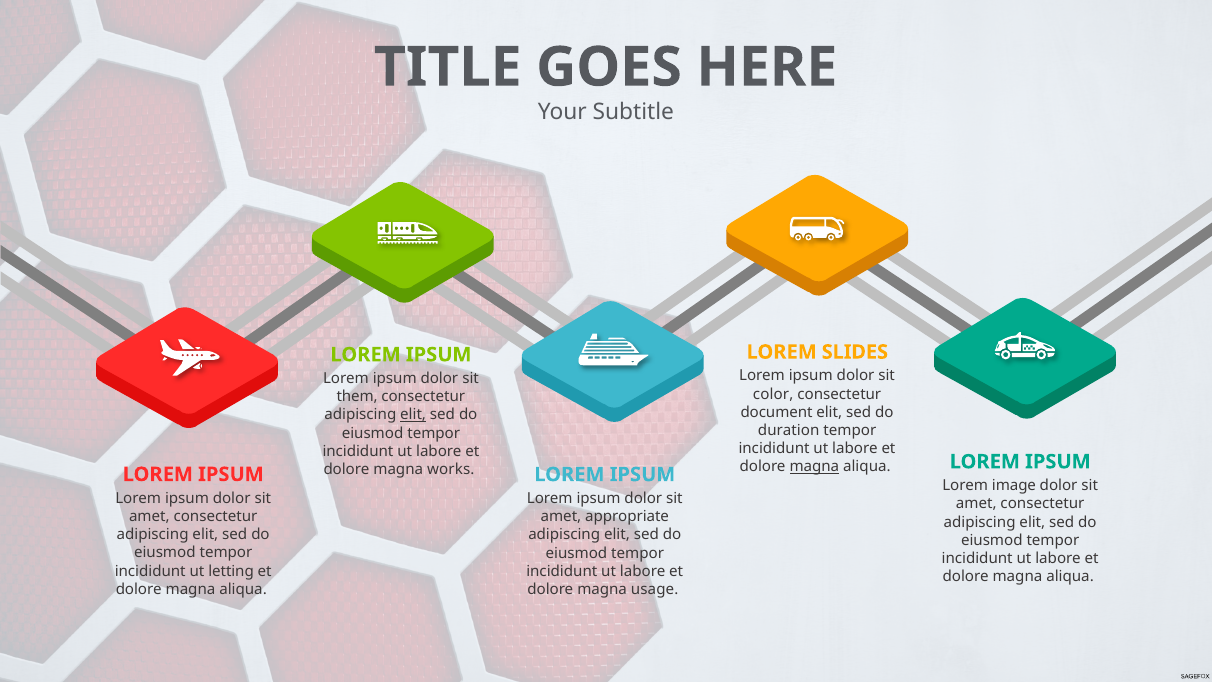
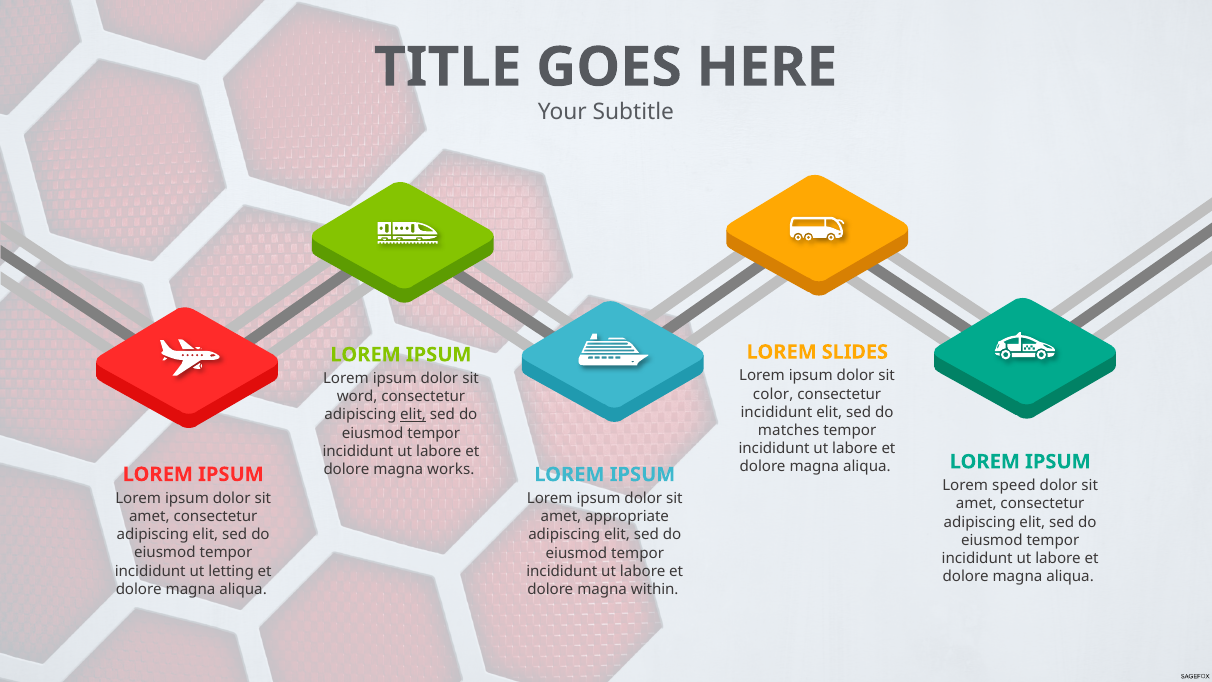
them: them -> word (357, 397)
document: document -> incididunt (776, 412)
duration: duration -> matches (789, 430)
magna underline: present -> none (814, 467)
image: image -> speed (1014, 485)
usage: usage -> within (655, 589)
